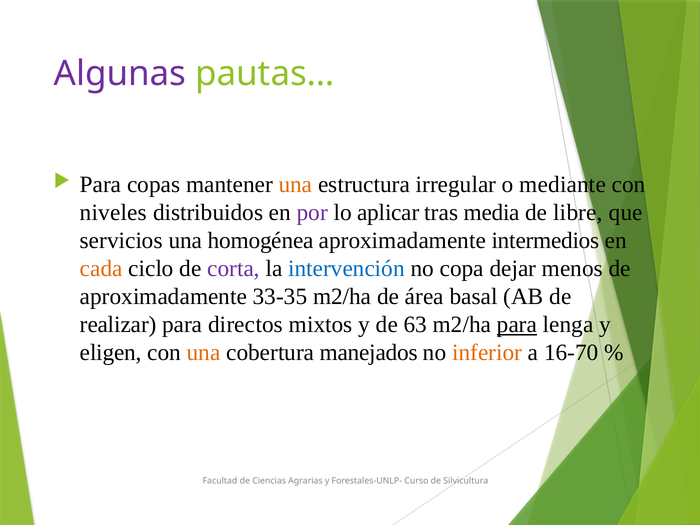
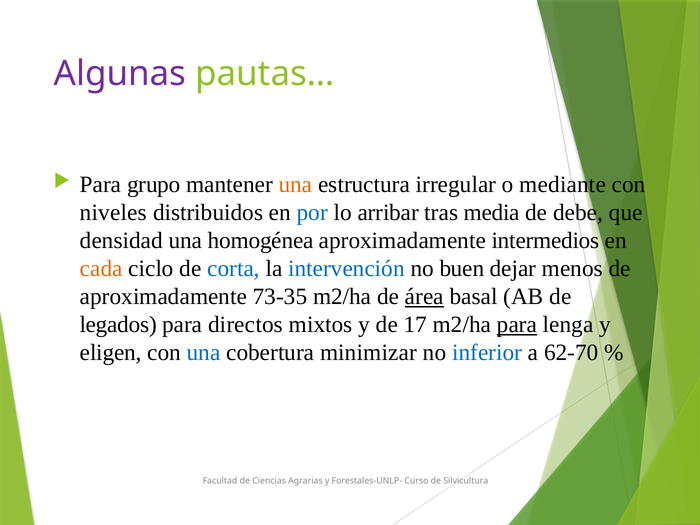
copas: copas -> grupo (154, 185)
por colour: purple -> blue (312, 213)
aplicar: aplicar -> arribar (388, 213)
libre: libre -> debe (578, 213)
servicios: servicios -> densidad (121, 241)
corta colour: purple -> blue (233, 269)
copa: copa -> buen (462, 269)
33-35: 33-35 -> 73-35 (280, 297)
área underline: none -> present (424, 297)
realizar: realizar -> legados (118, 325)
63: 63 -> 17 (415, 325)
una colour: orange -> blue (204, 353)
manejados: manejados -> minimizar (369, 353)
inferior colour: orange -> blue (487, 353)
16-70: 16-70 -> 62-70 (571, 353)
